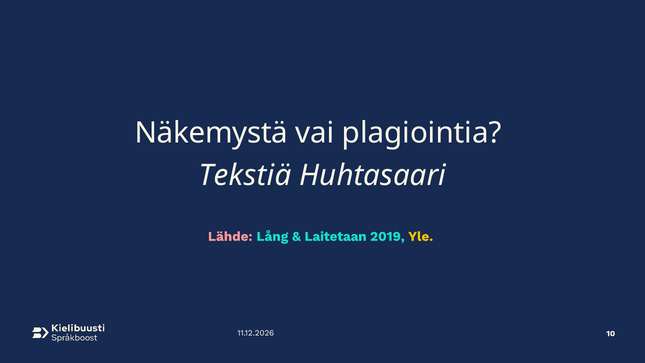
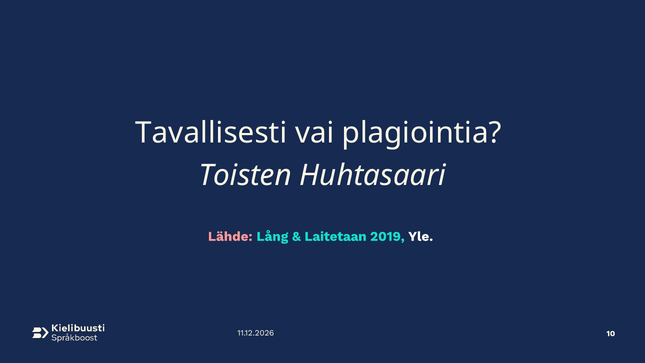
Näkemystä: Näkemystä -> Tavallisesti (211, 133)
Tekstiä: Tekstiä -> Toisten (245, 176)
Yle colour: yellow -> white (421, 236)
